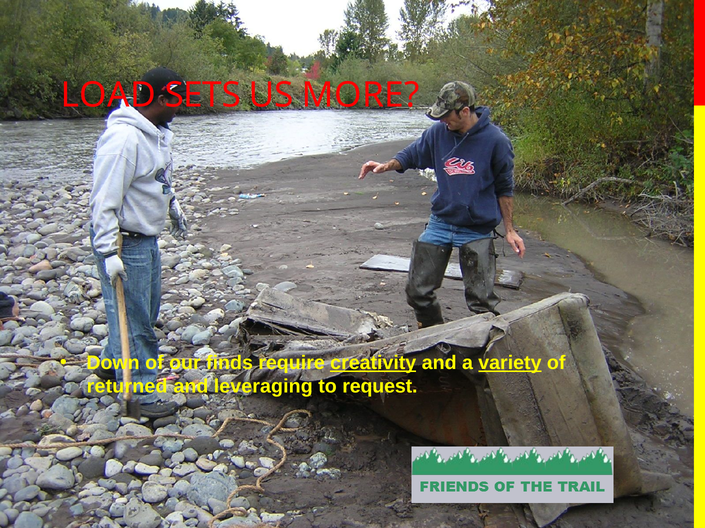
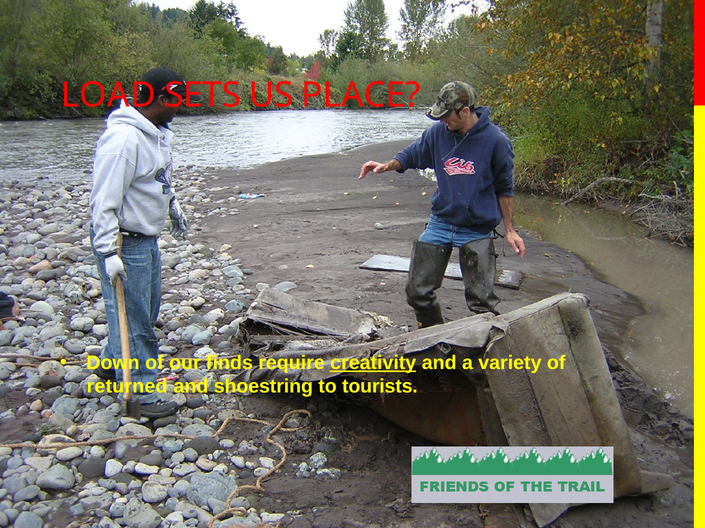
MORE: MORE -> PLACE (361, 95)
variety underline: present -> none (510, 363)
leveraging: leveraging -> shoestring (263, 387)
request: request -> tourists (380, 387)
